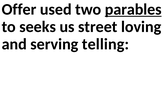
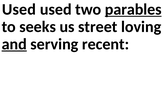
Offer: Offer -> Used (19, 9)
and underline: none -> present (14, 44)
telling: telling -> recent (105, 44)
